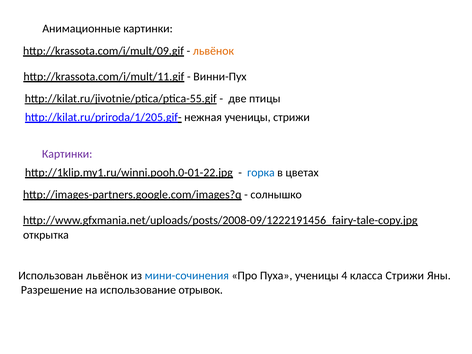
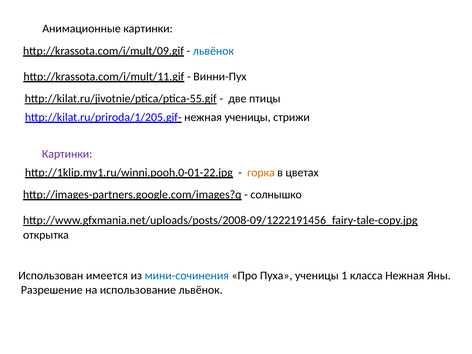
львёнок colour: orange -> blue (213, 51)
горка colour: blue -> orange (261, 172)
Использован львёнок: львёнок -> имеется (107, 276)
4: 4 -> 1 (344, 276)
класса Стрижи: Стрижи -> Нежная (405, 276)
использование отрывок: отрывок -> львёнок (201, 290)
